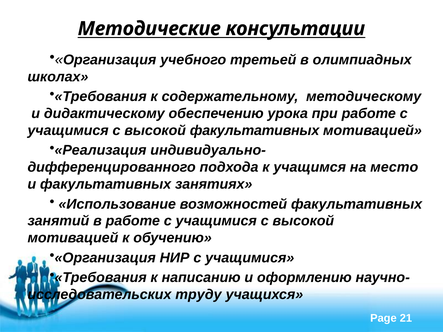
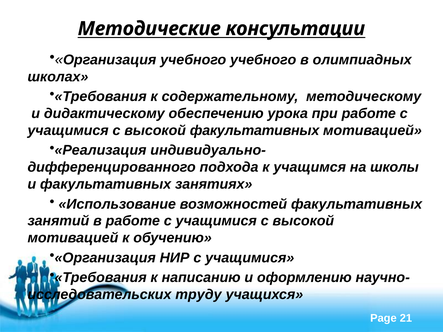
учебного третьей: третьей -> учебного (263, 60)
место: место -> школы (394, 167)
